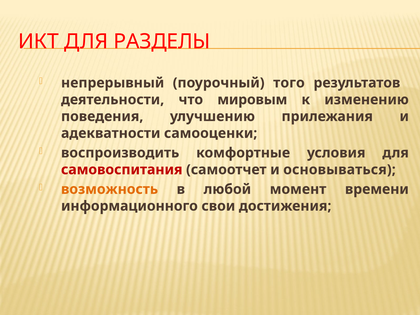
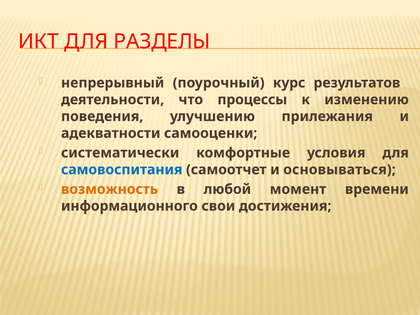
того: того -> курс (289, 83)
мировым: мировым -> процессы (252, 100)
воспроизводить: воспроизводить -> систематически (120, 153)
самовоспитания colour: red -> blue (122, 170)
